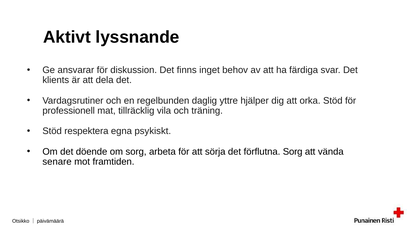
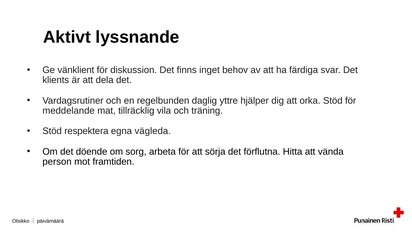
ansvarar: ansvarar -> vänklient (76, 70)
professionell: professionell -> meddelande (69, 111)
psykiskt: psykiskt -> vägleda (153, 131)
förflutna Sorg: Sorg -> Hitta (293, 151)
senare: senare -> person (57, 162)
